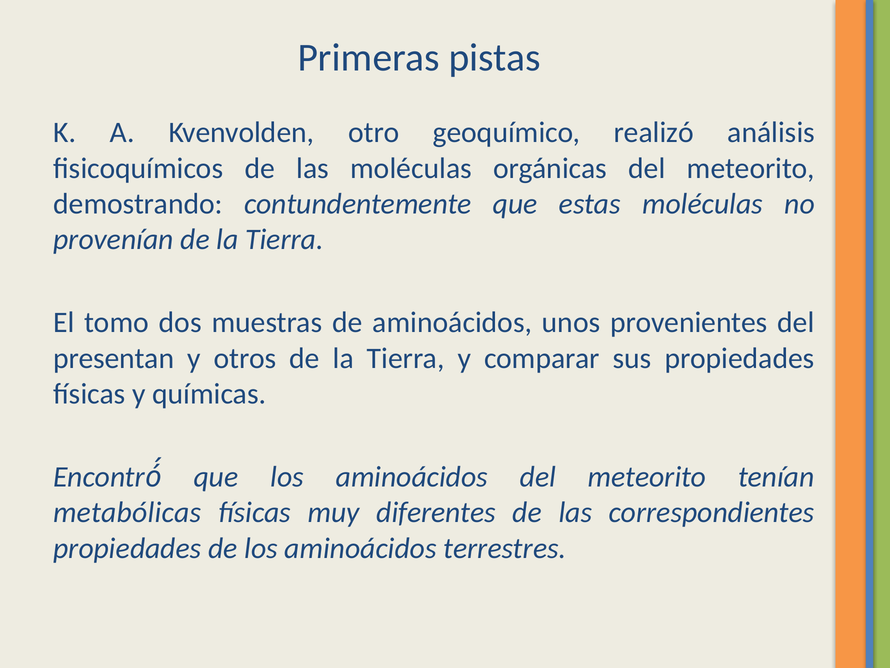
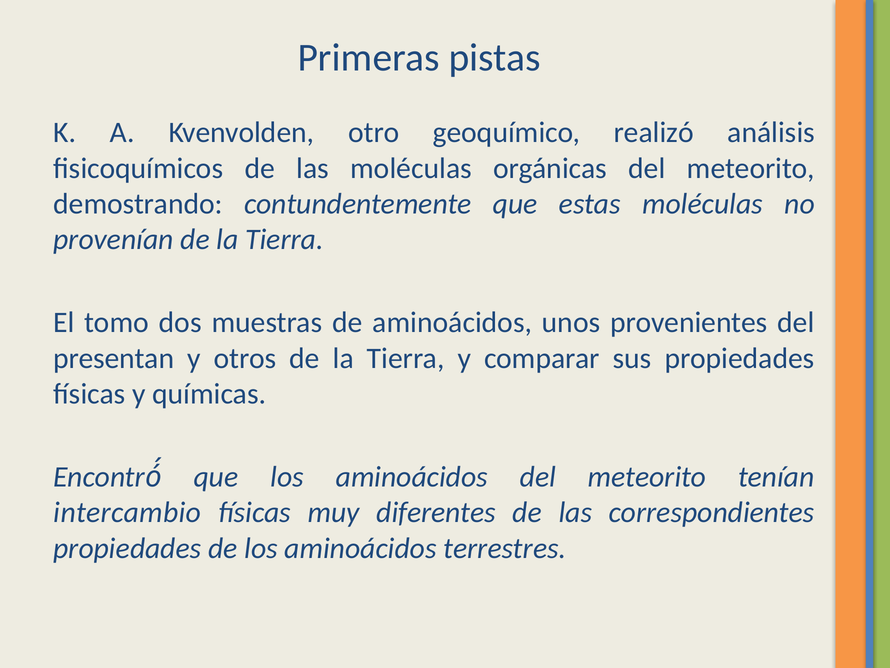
metabólicas: metabólicas -> intercambio (127, 512)
